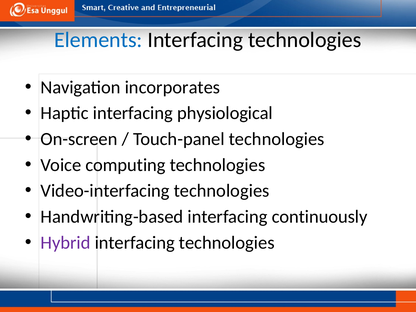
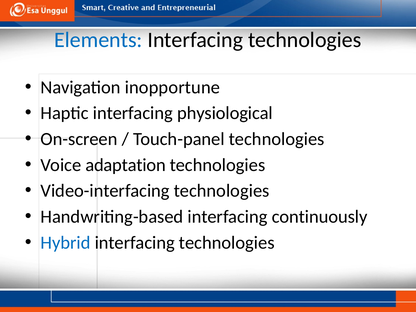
incorporates: incorporates -> inopportune (172, 87)
computing: computing -> adaptation (126, 165)
Hybrid colour: purple -> blue (66, 243)
